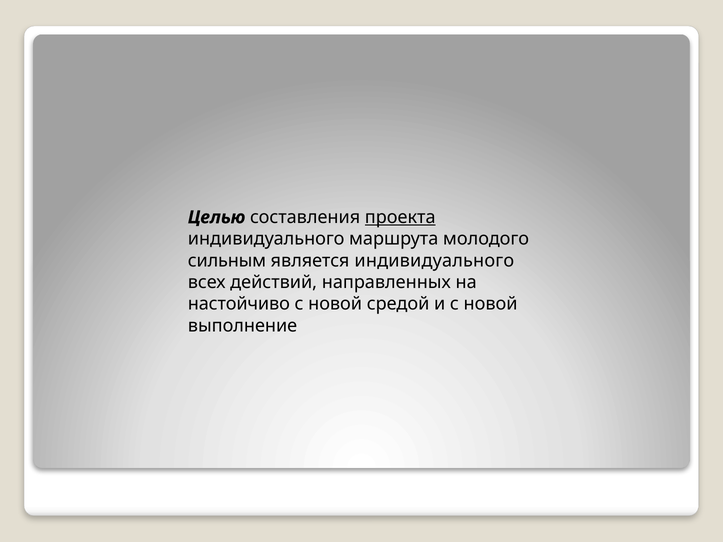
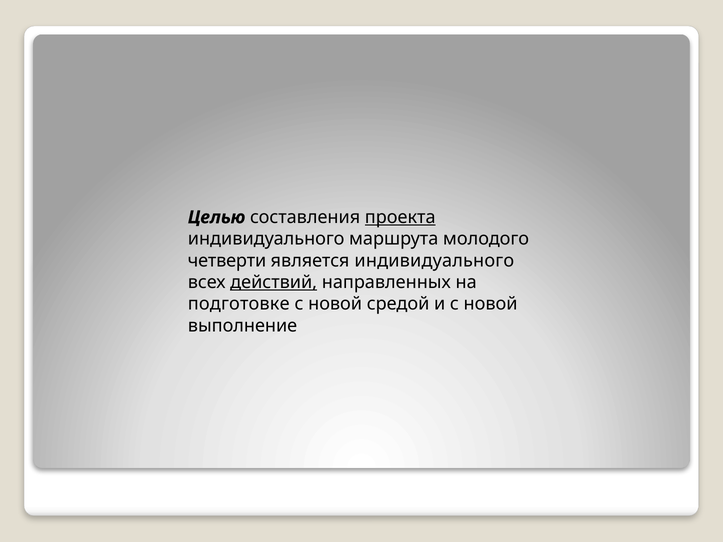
сильным: сильным -> четверти (227, 261)
действий underline: none -> present (274, 282)
настойчиво: настойчиво -> подготовке (239, 304)
